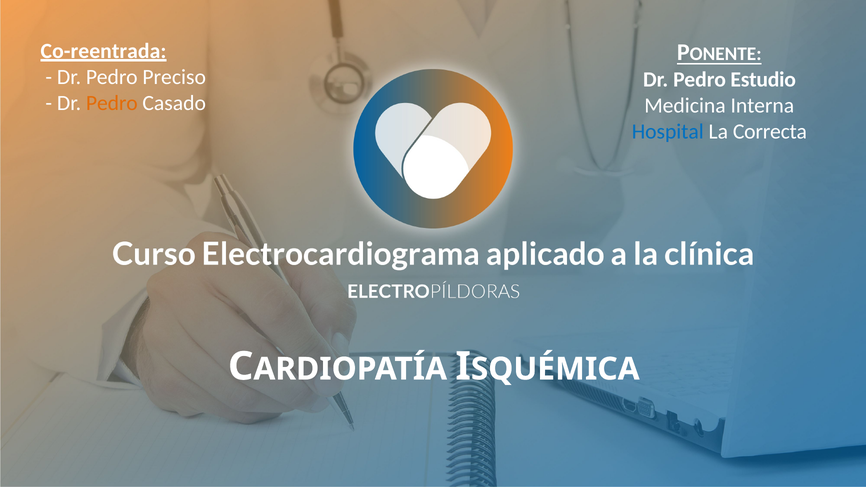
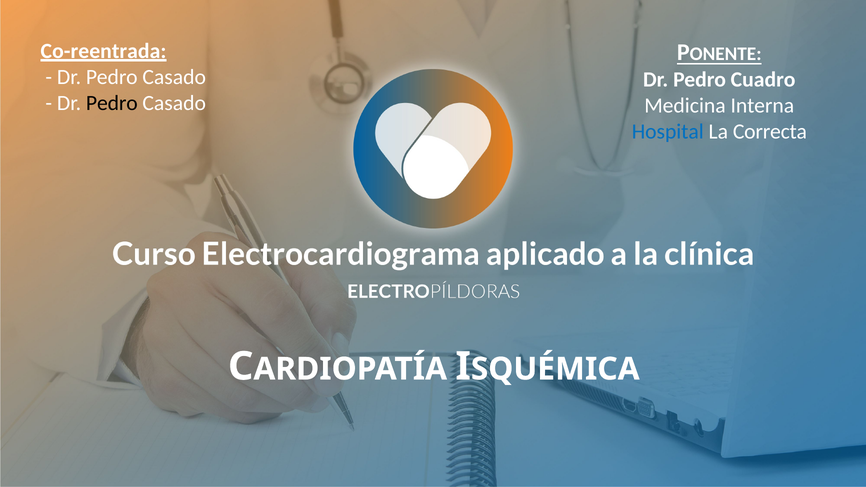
Preciso: Preciso -> Casado (174, 77)
Estudio: Estudio -> Cuadro (763, 80)
Pedro colour: orange -> black (112, 103)
